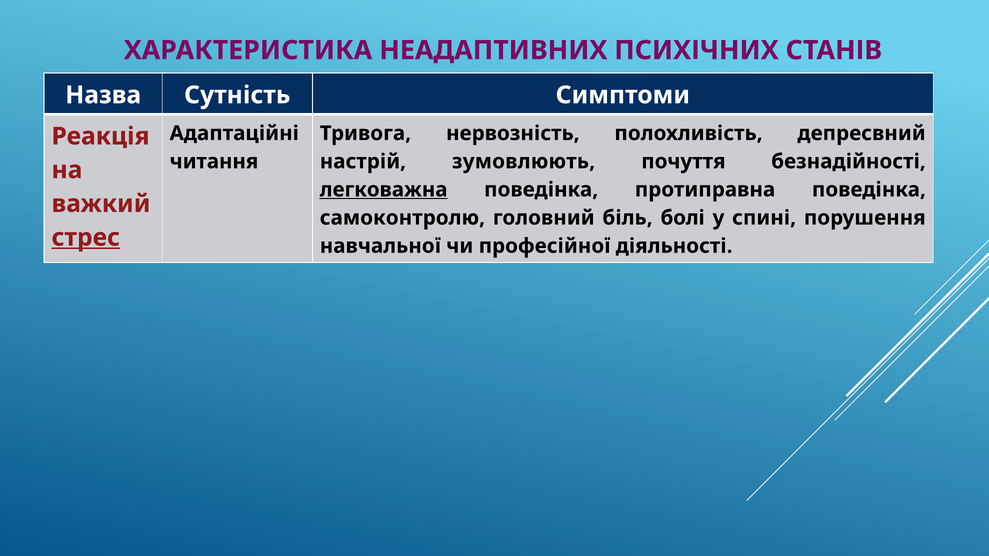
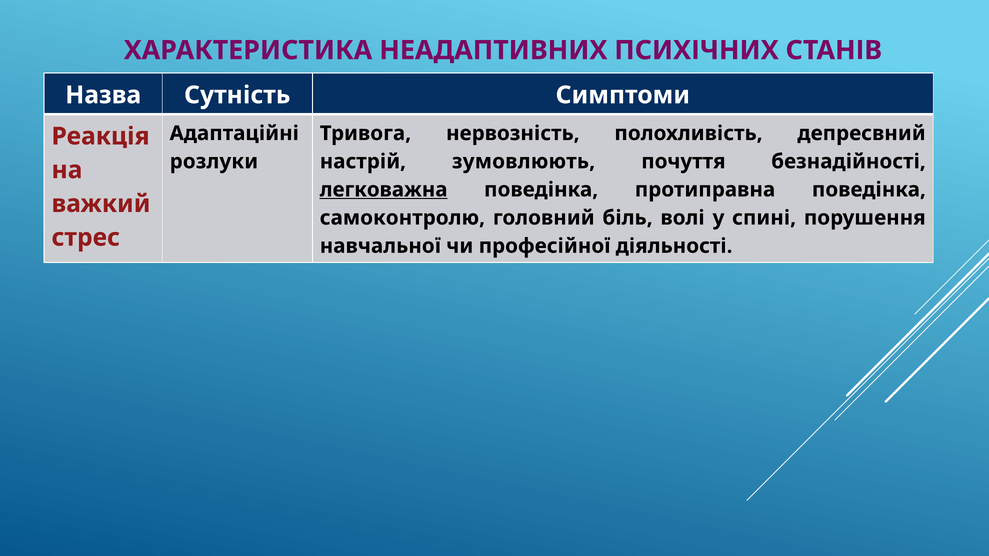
читання: читання -> розлуки (214, 162)
болі: болі -> волі (683, 218)
стрес underline: present -> none (86, 238)
